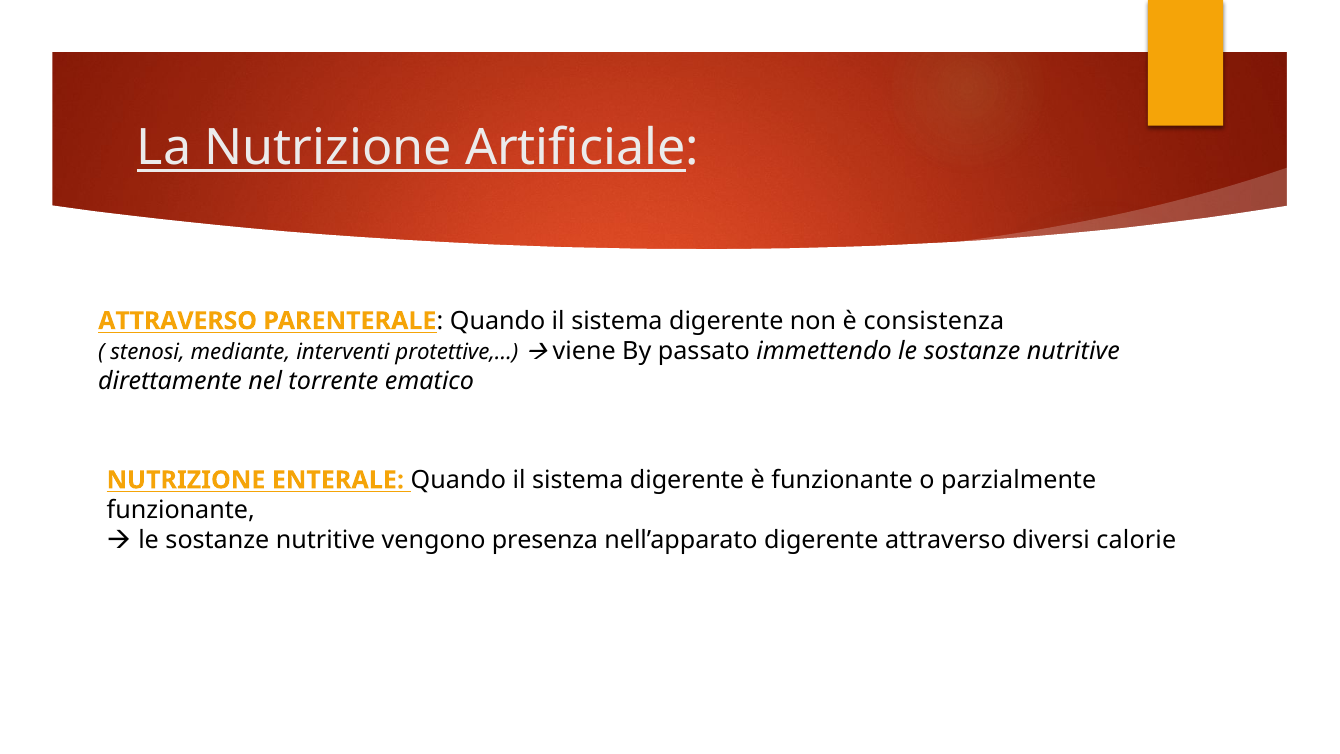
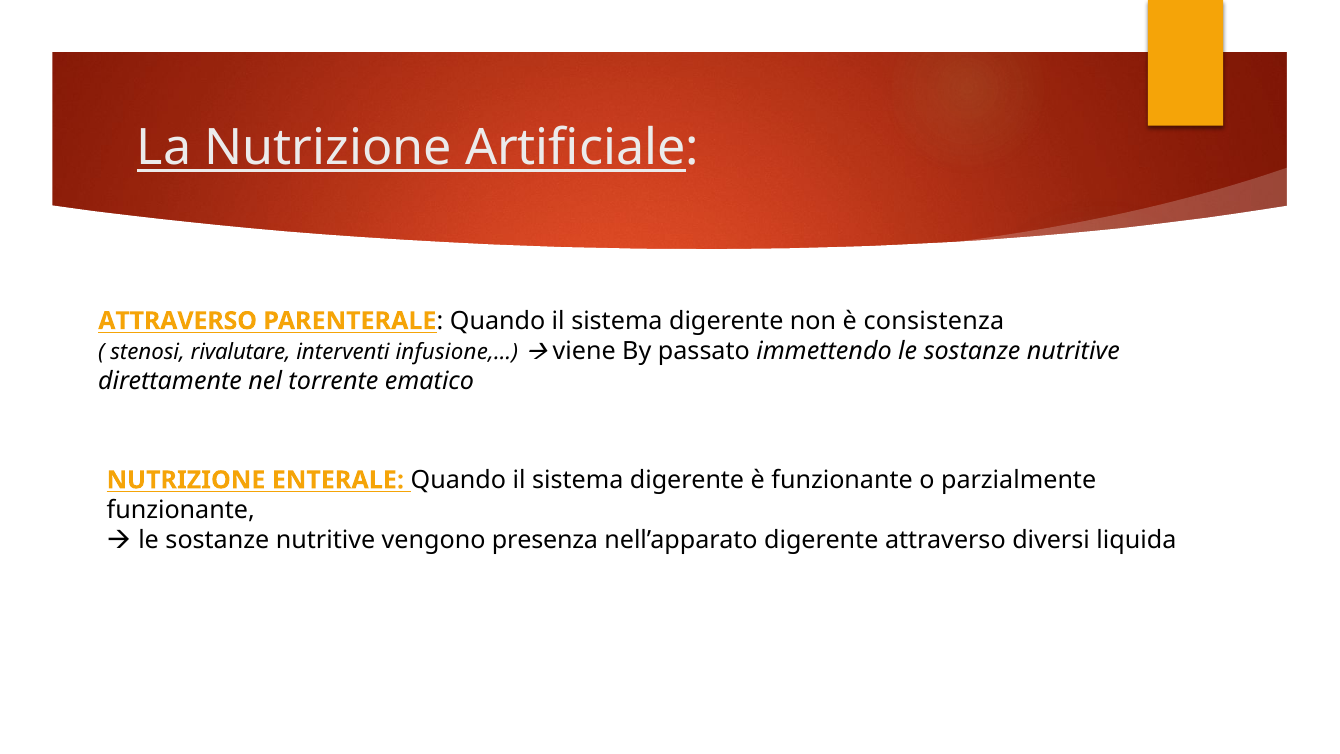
mediante: mediante -> rivalutare (241, 352)
protettive,…: protettive,… -> infusione,… (457, 352)
calorie: calorie -> liquida (1136, 540)
